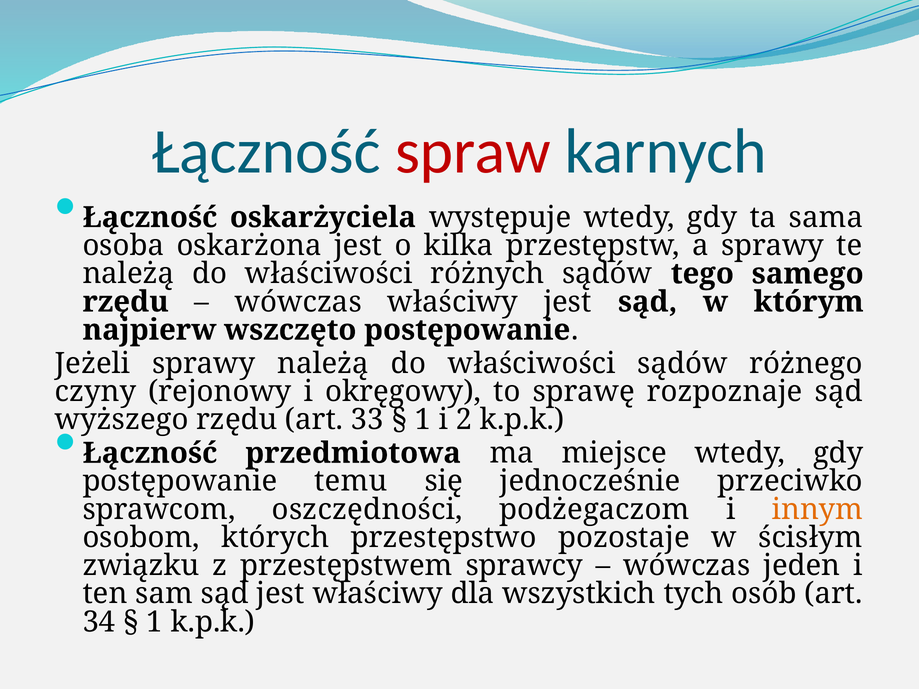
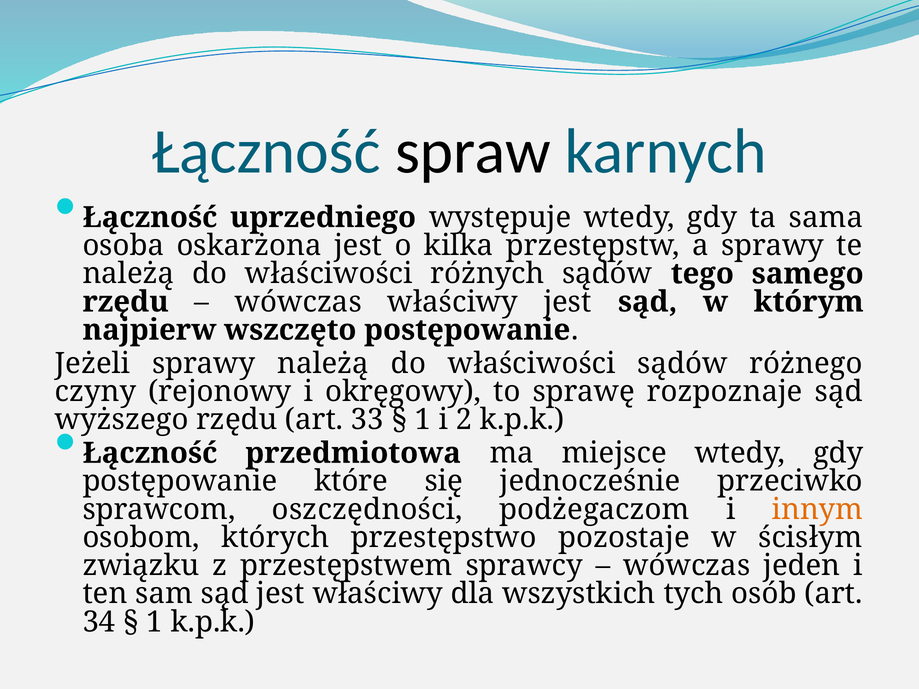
spraw colour: red -> black (473, 152)
oskarżyciela: oskarżyciela -> uprzedniego (323, 217)
temu: temu -> które (351, 481)
